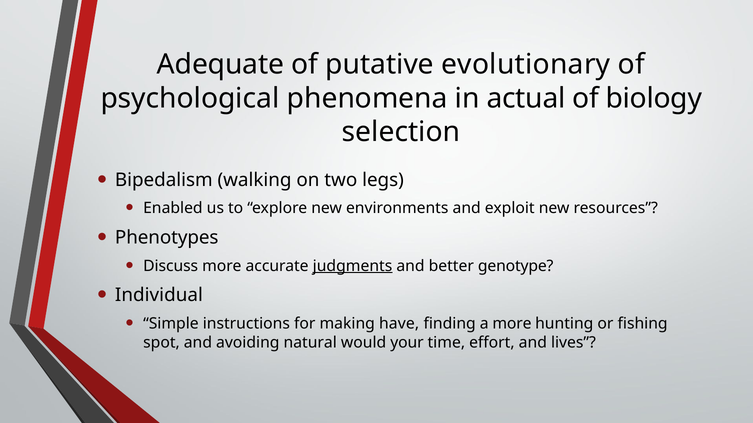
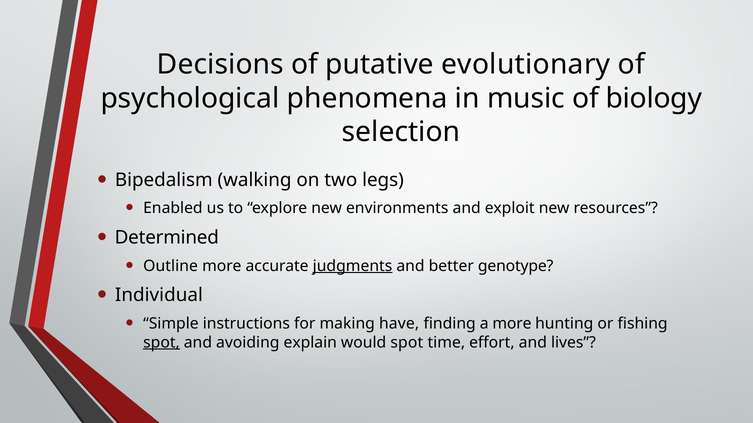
Adequate: Adequate -> Decisions (220, 65)
actual: actual -> music (526, 98)
Phenotypes: Phenotypes -> Determined (167, 238)
Discuss: Discuss -> Outline (171, 266)
spot underline: none -> present (161, 343)
natural: natural -> explain (310, 343)
would your: your -> spot (407, 343)
